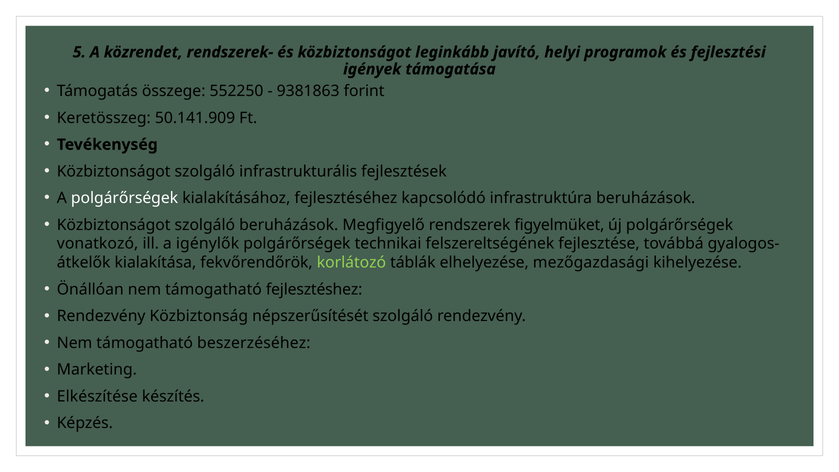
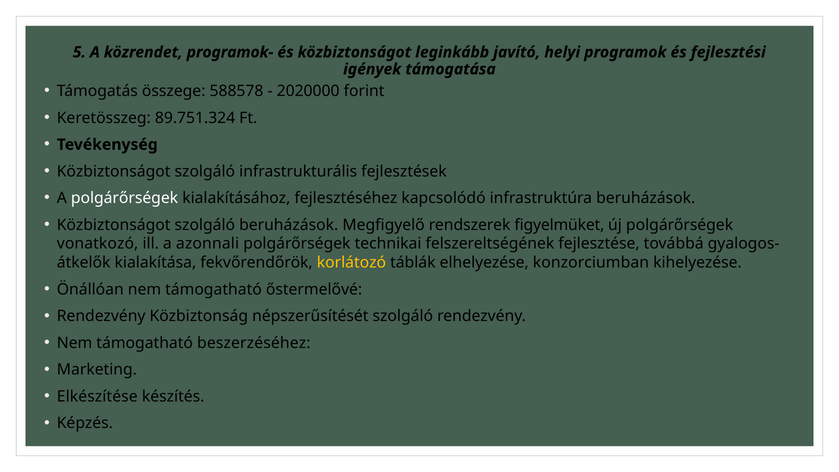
rendszerek-: rendszerek- -> programok- (230, 52)
552250: 552250 -> 588578 (236, 91)
9381863: 9381863 -> 2020000 (308, 91)
50.141.909: 50.141.909 -> 89.751.324 (195, 118)
igénylők: igénylők -> azonnali (208, 244)
korlátozó colour: light green -> yellow (351, 263)
mezőgazdasági: mezőgazdasági -> konzorciumban (591, 263)
fejlesztéshez: fejlesztéshez -> őstermelővé (314, 289)
